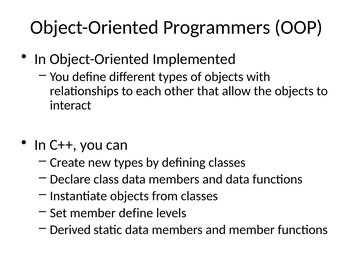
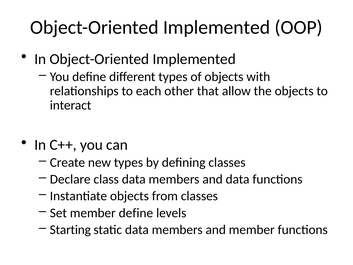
Programmers: Programmers -> Implemented (217, 27)
Derived: Derived -> Starting (70, 229)
